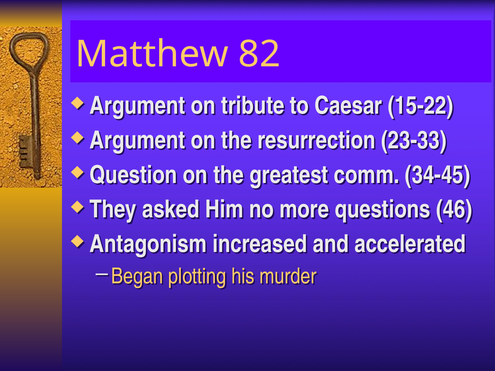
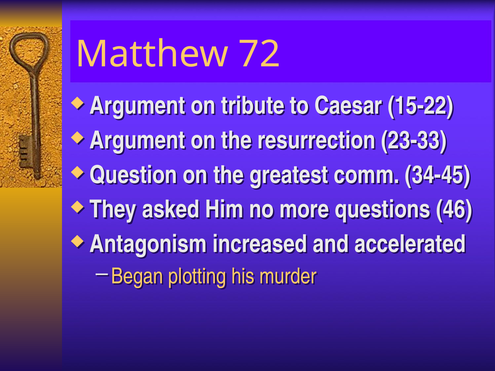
82: 82 -> 72 (259, 54)
